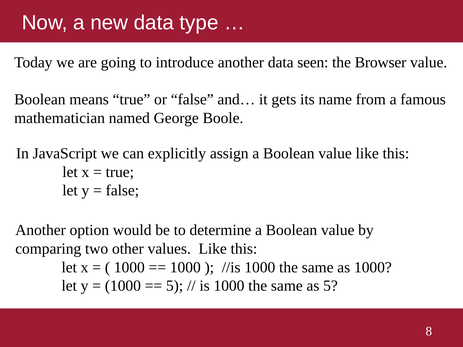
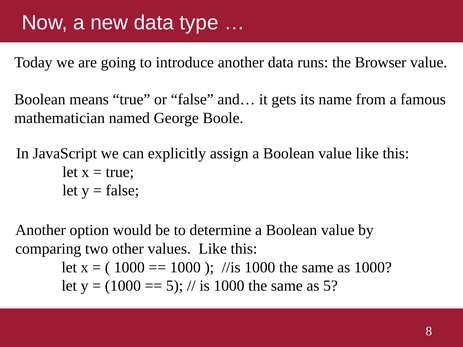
seen: seen -> runs (313, 63)
